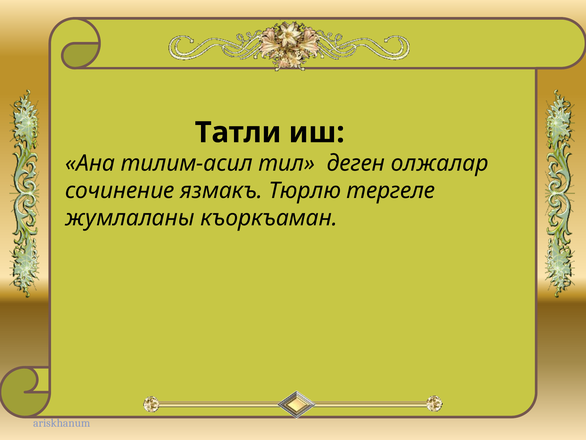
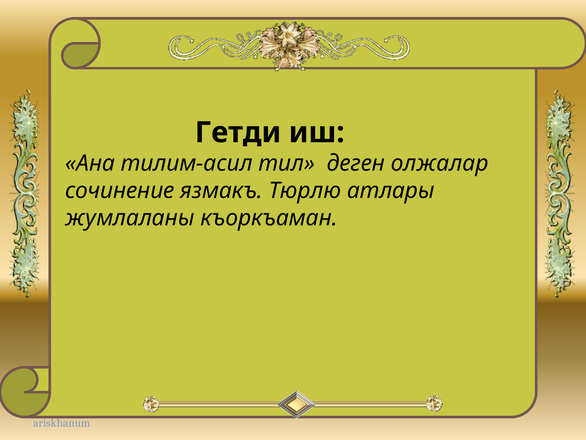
Татли: Татли -> Гетди (238, 132)
тергеле: тергеле -> атлары (391, 191)
